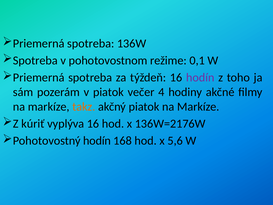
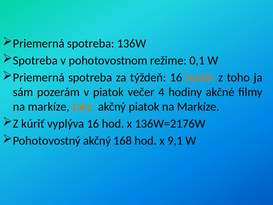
hodín colour: purple -> orange (200, 77)
Pohotovostný hodín: hodín -> akčný (97, 141)
5,6: 5,6 -> 9,1 (175, 141)
